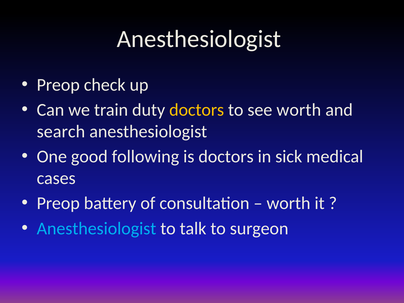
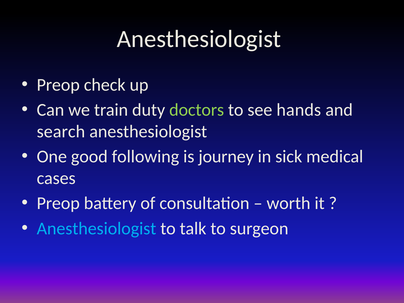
doctors colour: yellow -> light green (197, 110)
see worth: worth -> hands (299, 110)
is doctors: doctors -> journey (226, 157)
